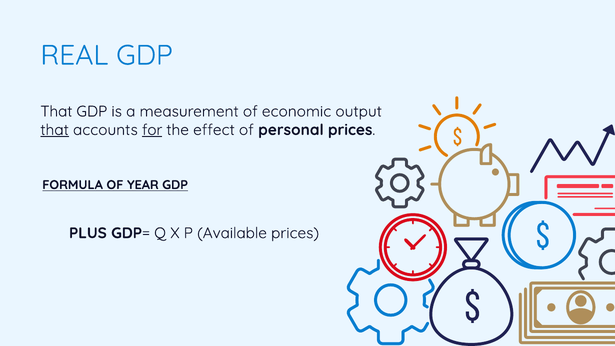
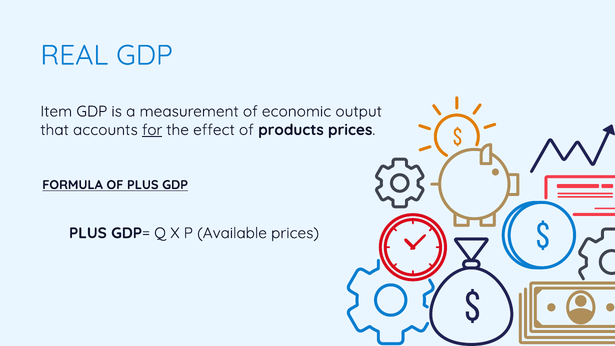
That: That -> Item (56, 111)
that underline: present -> none (55, 130)
personal: personal -> products (291, 130)
OF YEAR: YEAR -> PLUS (143, 185)
